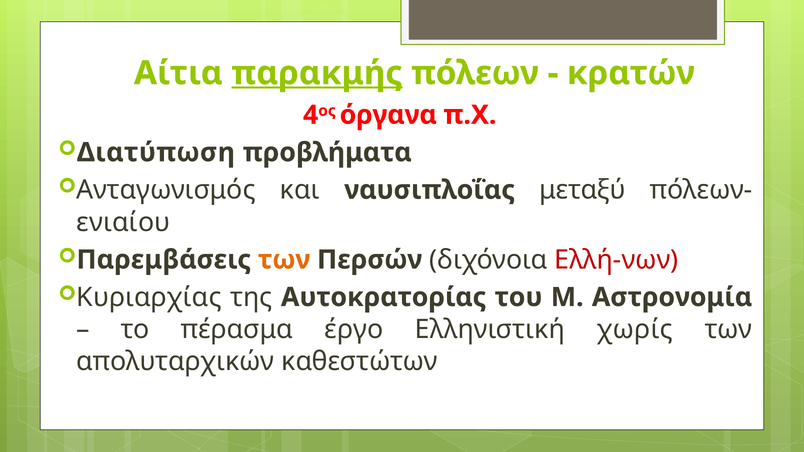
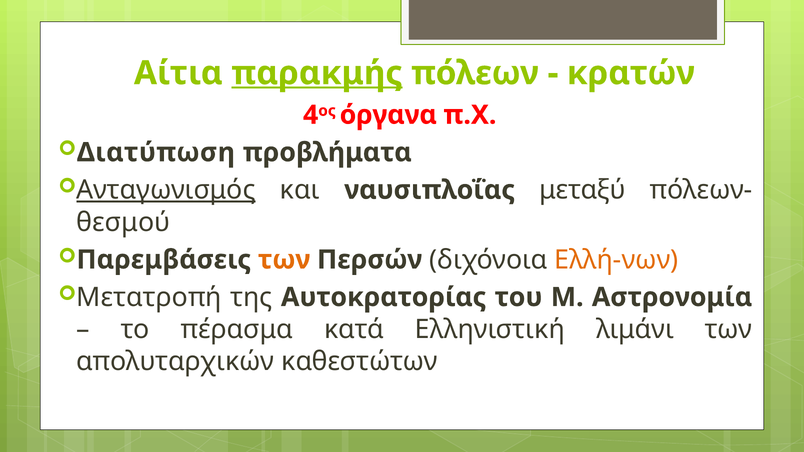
Ανταγωνισμός underline: none -> present (166, 190)
ενιαίου: ενιαίου -> θεσμού (123, 222)
Ελλή-νων colour: red -> orange (616, 260)
Κυριαρχίας: Κυριαρχίας -> Μετατροπή (149, 297)
έργο: έργο -> κατά (354, 330)
χωρίς: χωρίς -> λιμάνι (635, 330)
